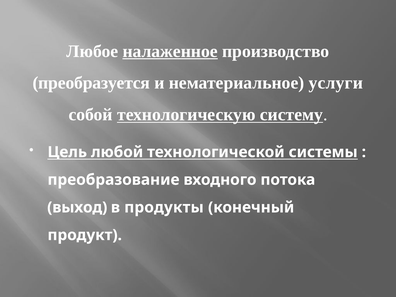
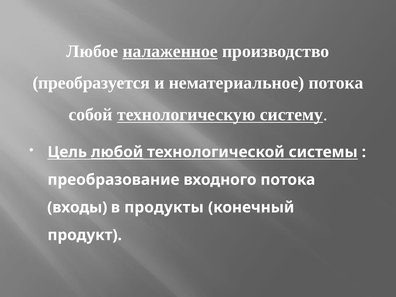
нематериальное услуги: услуги -> потока (336, 83)
любой underline: none -> present (117, 152)
выход: выход -> входы (77, 207)
